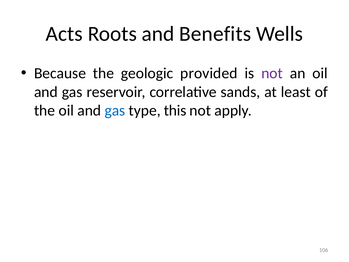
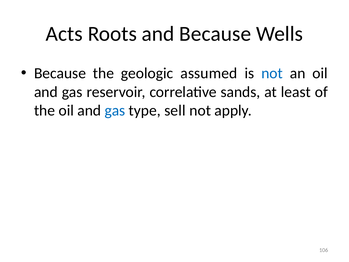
and Benefits: Benefits -> Because (215, 34)
provided: provided -> assumed (209, 73)
not colour: purple -> blue (272, 73)
this: this -> sell (175, 110)
